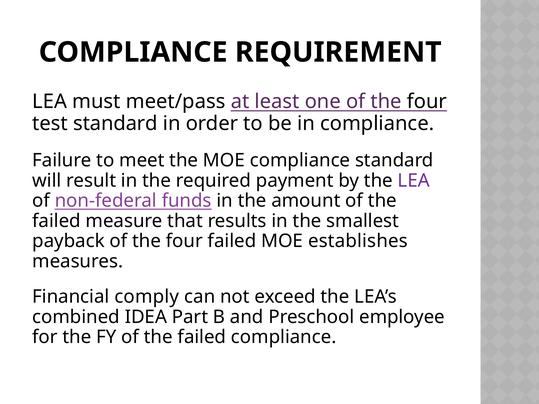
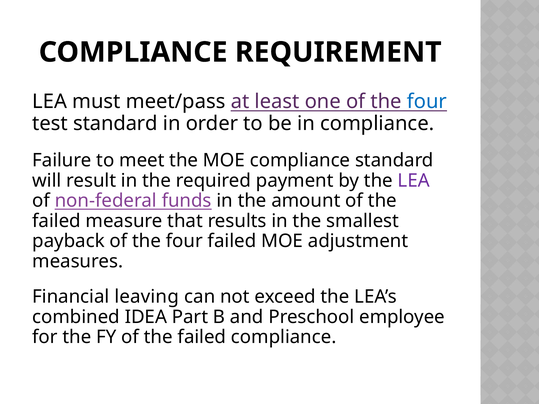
four colour: black -> blue (427, 102)
establishes: establishes -> adjustment (358, 241)
comply: comply -> leaving (147, 297)
